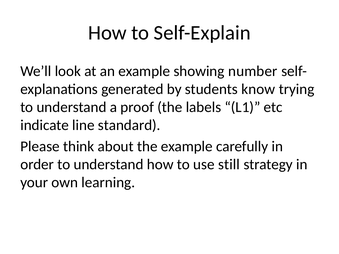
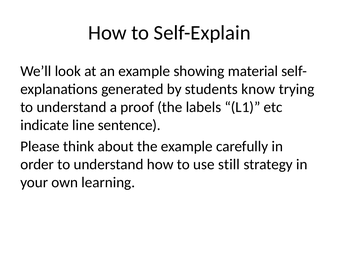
number: number -> material (253, 71)
standard: standard -> sentence (129, 125)
